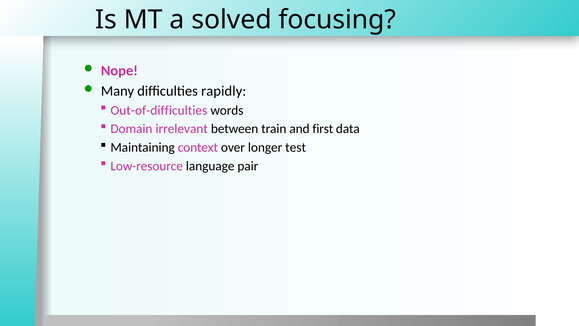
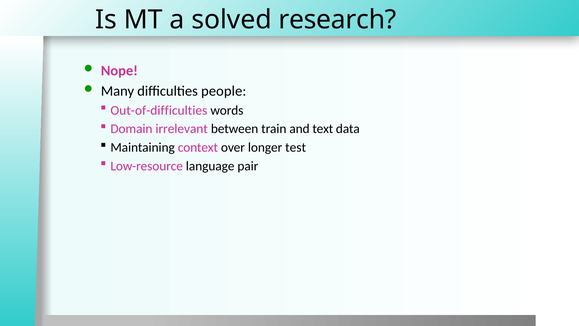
focusing: focusing -> research (337, 20)
rapidly: rapidly -> people (224, 91)
first: first -> text (323, 129)
